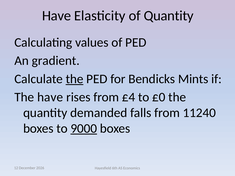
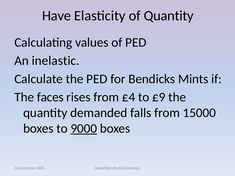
gradient: gradient -> inelastic (56, 61)
the underline: present -> none (75, 79)
The have: have -> faces (50, 97)
£0: £0 -> £9 (159, 97)
11240: 11240 -> 15000 (199, 113)
